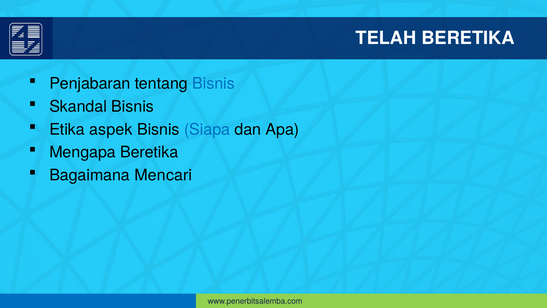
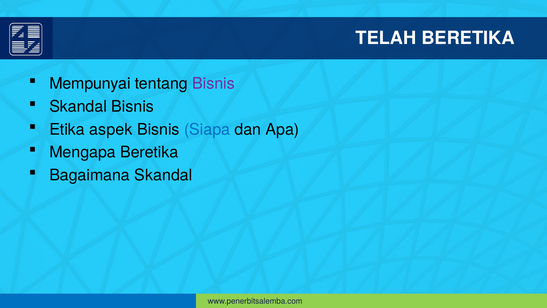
Penjabaran: Penjabaran -> Mempunyai (90, 83)
Bisnis colour: blue -> purple (213, 83)
Bagaimana Mencari: Mencari -> Skandal (163, 175)
